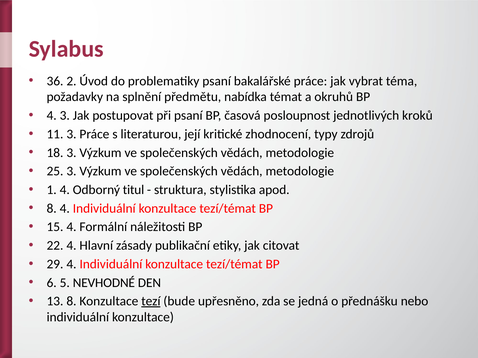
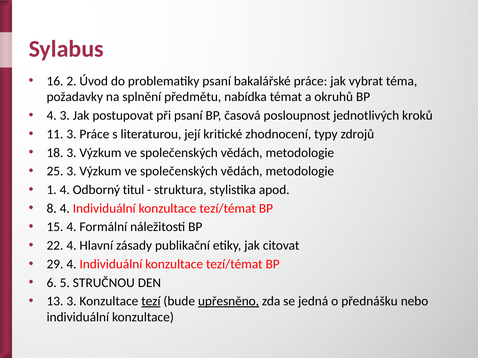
36: 36 -> 16 (55, 81)
NEVHODNÉ: NEVHODNÉ -> STRUČNOU (104, 283)
13 8: 8 -> 3 (71, 302)
upřesněno underline: none -> present (229, 302)
